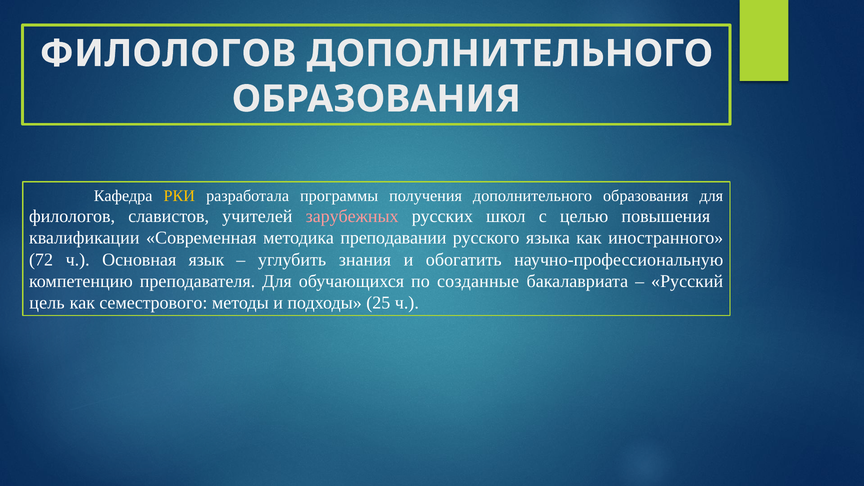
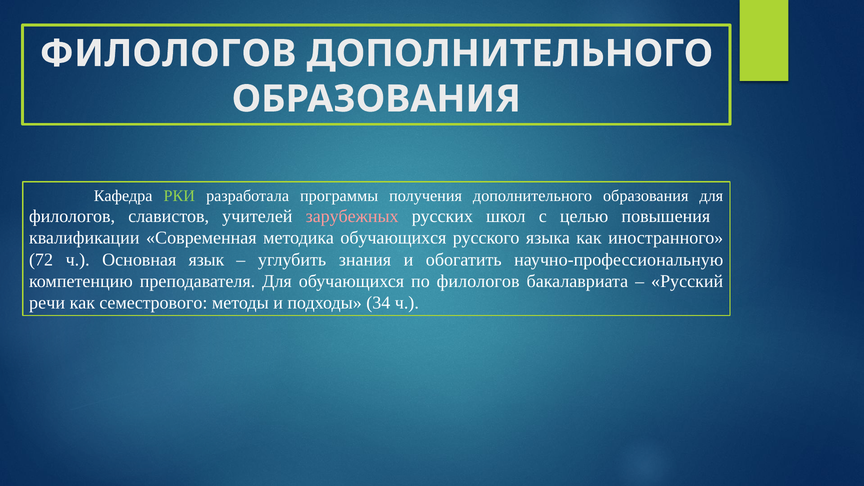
РКИ colour: yellow -> light green (179, 196)
методика преподавании: преподавании -> обучающихся (393, 238)
по созданные: созданные -> филологов (478, 281)
цель: цель -> речи (47, 303)
25: 25 -> 34 (378, 303)
